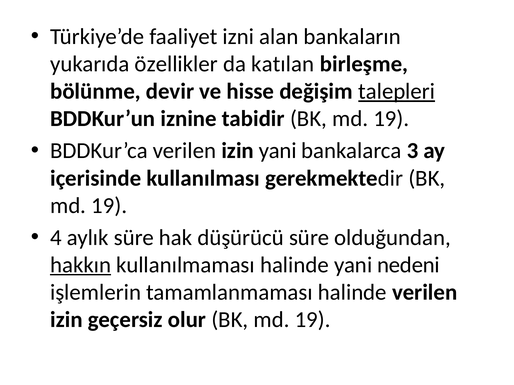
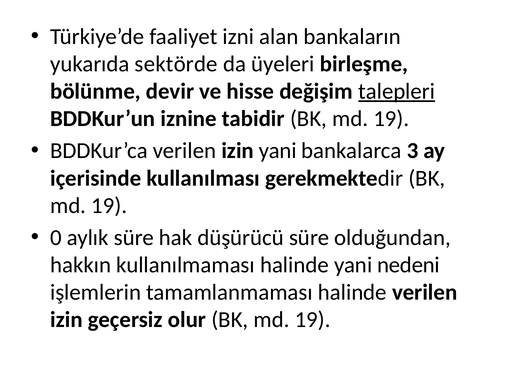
özellikler: özellikler -> sektörde (176, 64)
katılan: katılan -> üyeleri (283, 64)
4: 4 -> 0 (56, 238)
hakkın underline: present -> none (81, 265)
